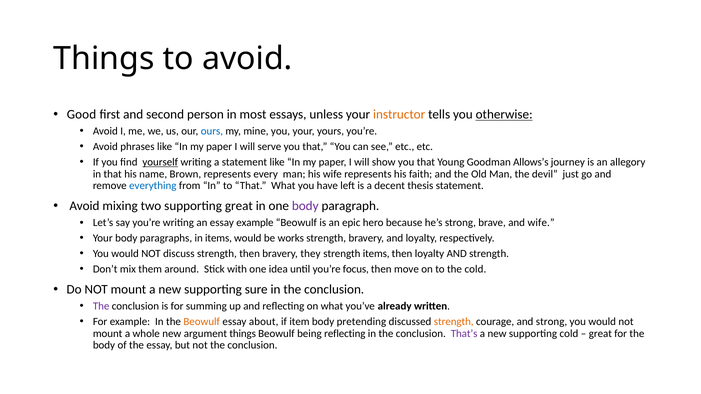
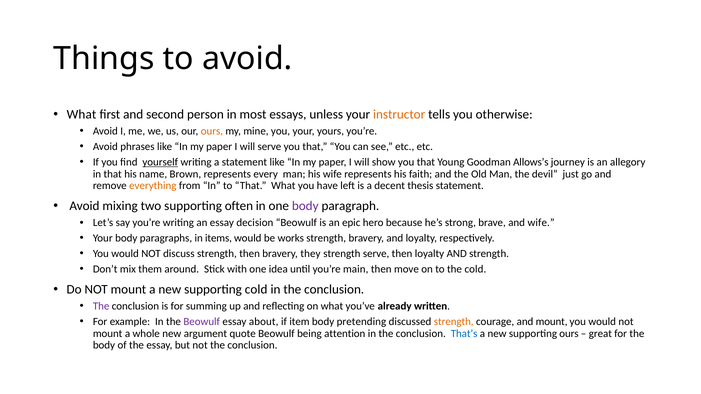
Good: Good -> What (81, 115)
otherwise underline: present -> none (504, 115)
ours colour: blue -> orange (212, 131)
everything colour: blue -> orange (153, 186)
supporting great: great -> often (239, 206)
essay example: example -> decision (255, 223)
strength items: items -> serve (376, 254)
focus: focus -> main (356, 269)
supporting sure: sure -> cold (256, 290)
Beowulf colour: orange -> purple (202, 322)
and strong: strong -> mount (552, 322)
argument things: things -> quote (243, 334)
being reflecting: reflecting -> attention (345, 334)
That’s colour: purple -> blue (464, 334)
supporting cold: cold -> ours (569, 334)
